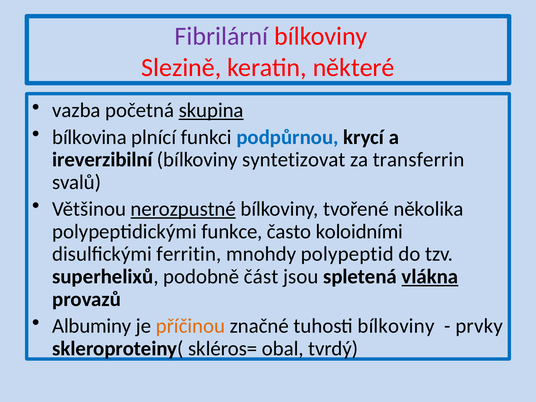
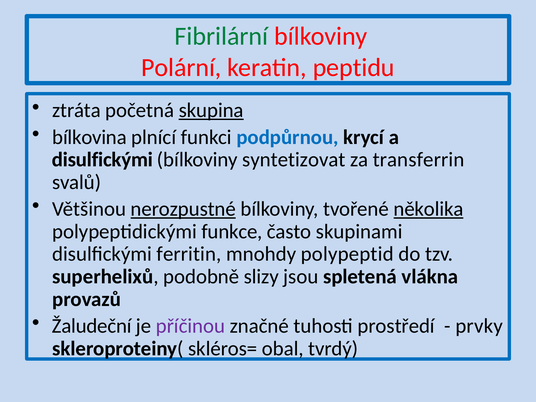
Fibrilární colour: purple -> green (221, 36)
Slezině: Slezině -> Polární (181, 67)
některé: některé -> peptidu (354, 67)
vazba: vazba -> ztráta (76, 110)
ireverzibilní: ireverzibilní -> disulfickými (102, 160)
několika underline: none -> present (428, 209)
koloidními: koloidními -> skupinami (359, 232)
část: část -> slizy (261, 277)
vlákna underline: present -> none (430, 277)
Albuminy: Albuminy -> Žaludeční (92, 326)
příčinou colour: orange -> purple (190, 326)
tuhosti bílkoviny: bílkoviny -> prostředí (396, 326)
